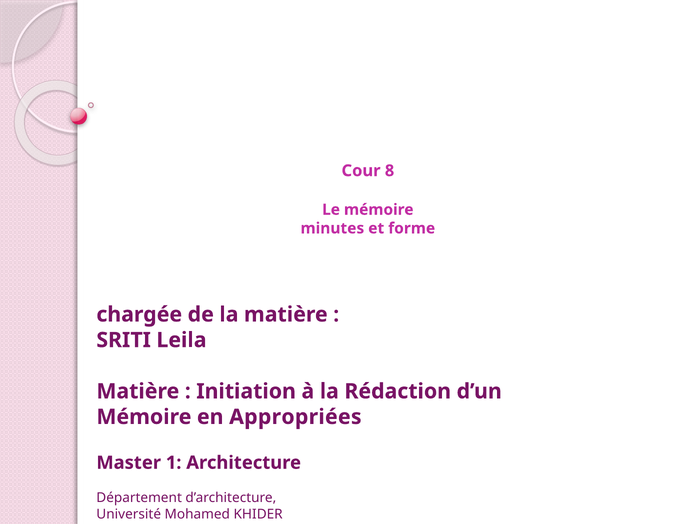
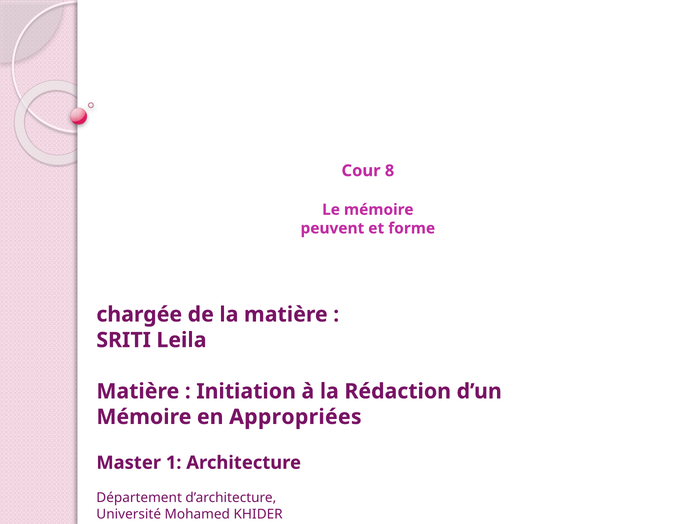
minutes: minutes -> peuvent (332, 228)
